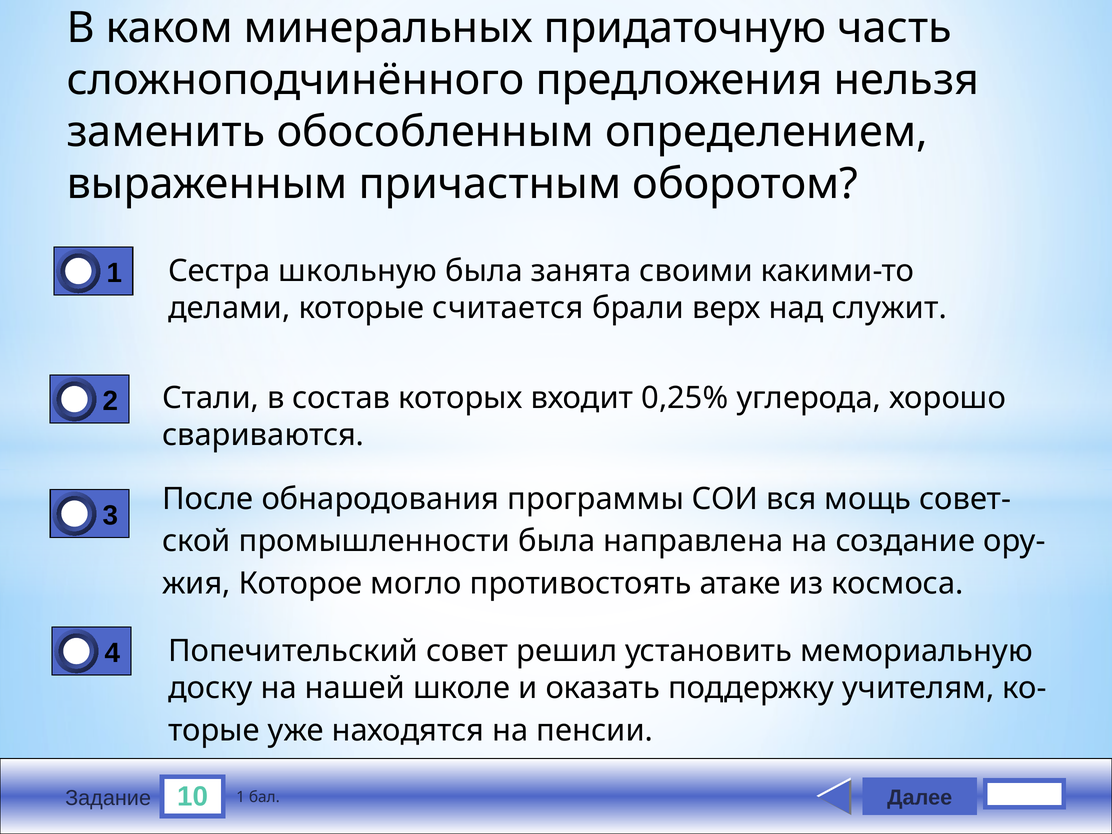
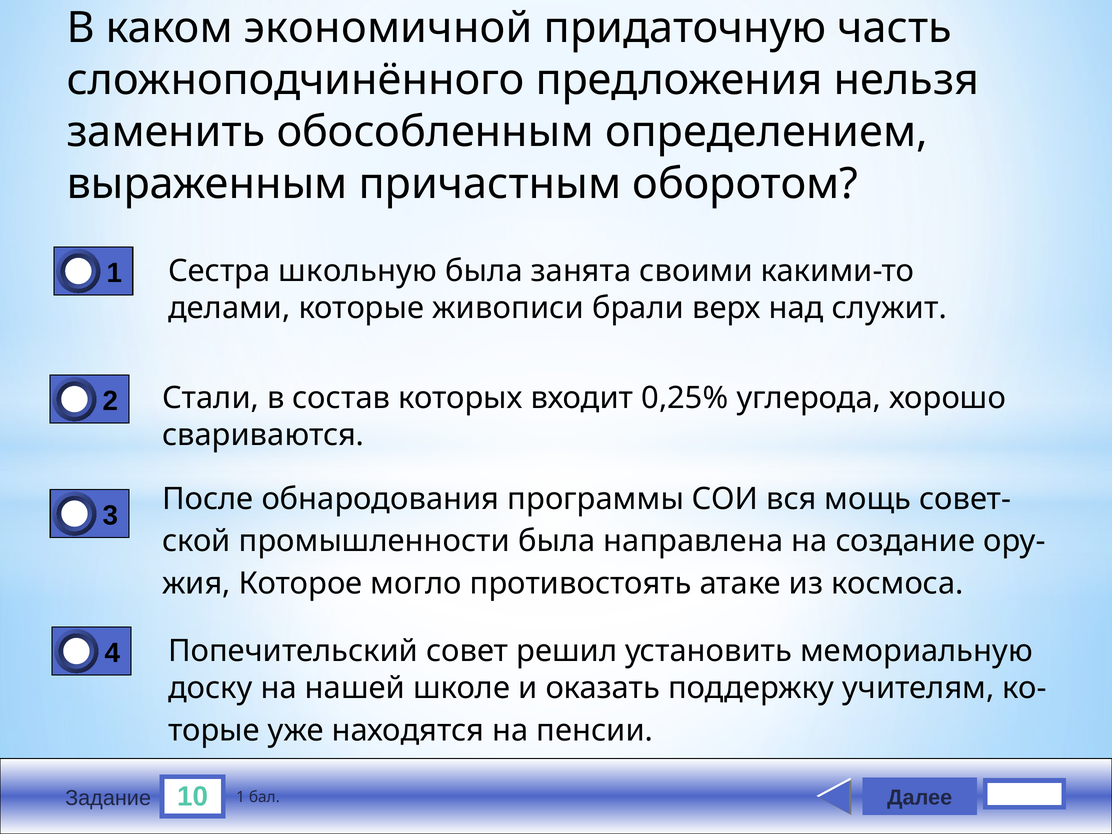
минеральных: минеральных -> экономичной (388, 28)
считается: считается -> живописи (508, 308)
